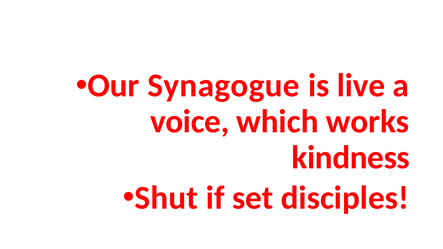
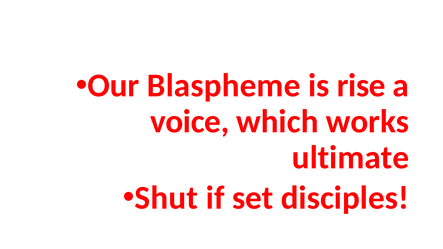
Synagogue: Synagogue -> Blaspheme (224, 86)
live: live -> rise (361, 86)
kindness: kindness -> ultimate (350, 158)
